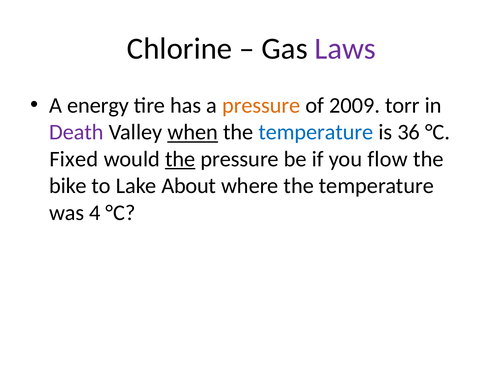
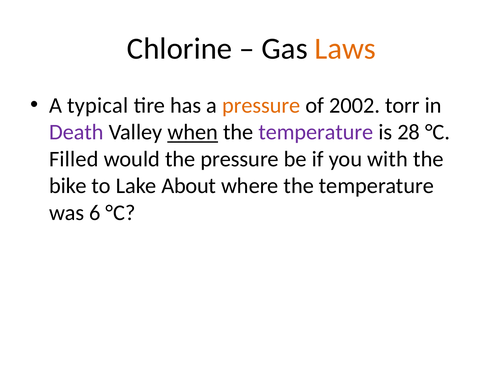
Laws colour: purple -> orange (345, 49)
energy: energy -> typical (98, 106)
2009: 2009 -> 2002 (355, 106)
temperature colour: blue -> purple (316, 132)
36: 36 -> 28 (409, 132)
Fixed: Fixed -> Filled (74, 159)
the underline: present -> none (180, 159)
flow: flow -> with (388, 159)
4: 4 -> 6 (95, 213)
